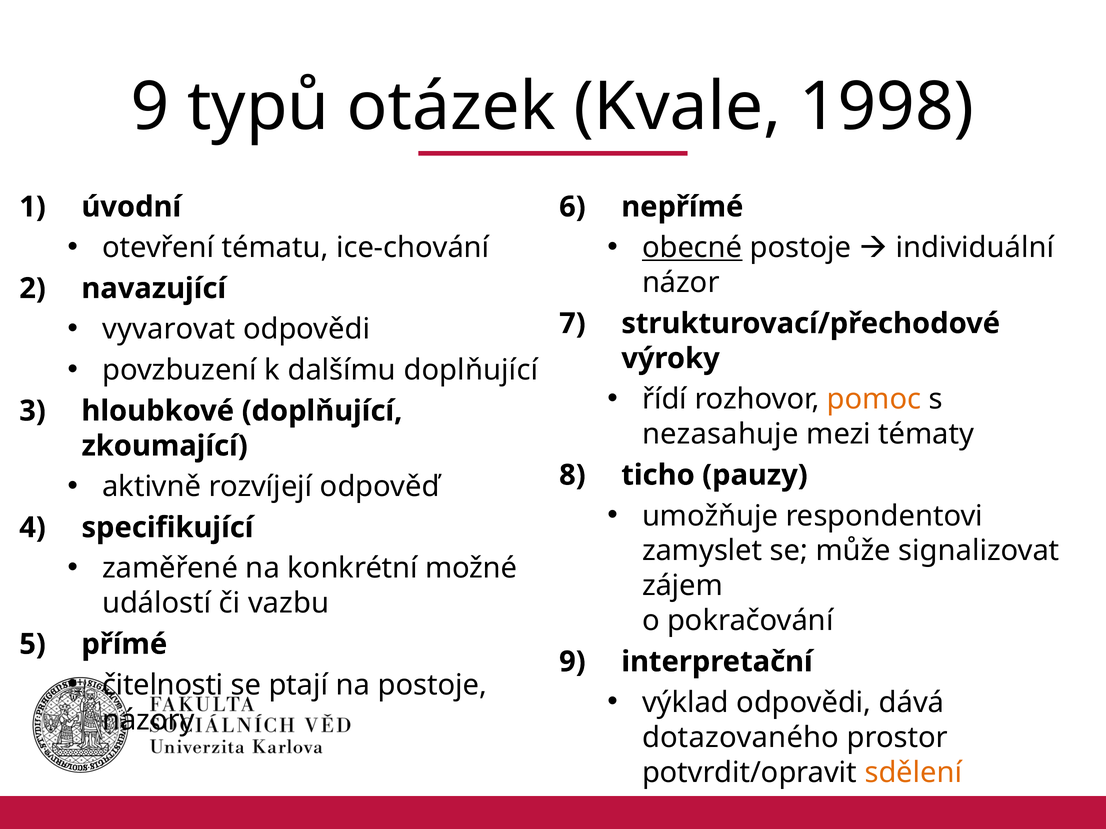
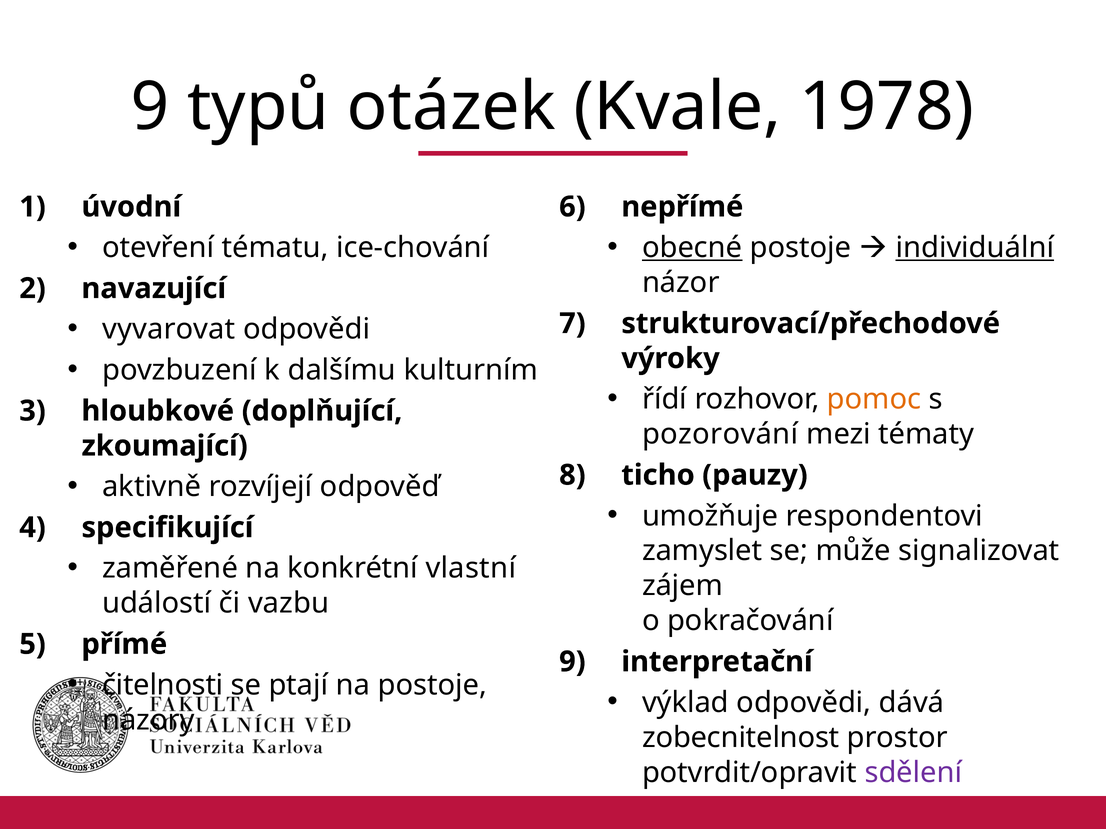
1998: 1998 -> 1978 (887, 107)
individuální underline: none -> present (975, 248)
dalšímu doplňující: doplňující -> kulturním (471, 370)
nezasahuje: nezasahuje -> pozorování (720, 435)
možné: možné -> vlastní (471, 569)
dotazovaného: dotazovaného -> zobecnitelnost (741, 738)
sdělení colour: orange -> purple (913, 773)
